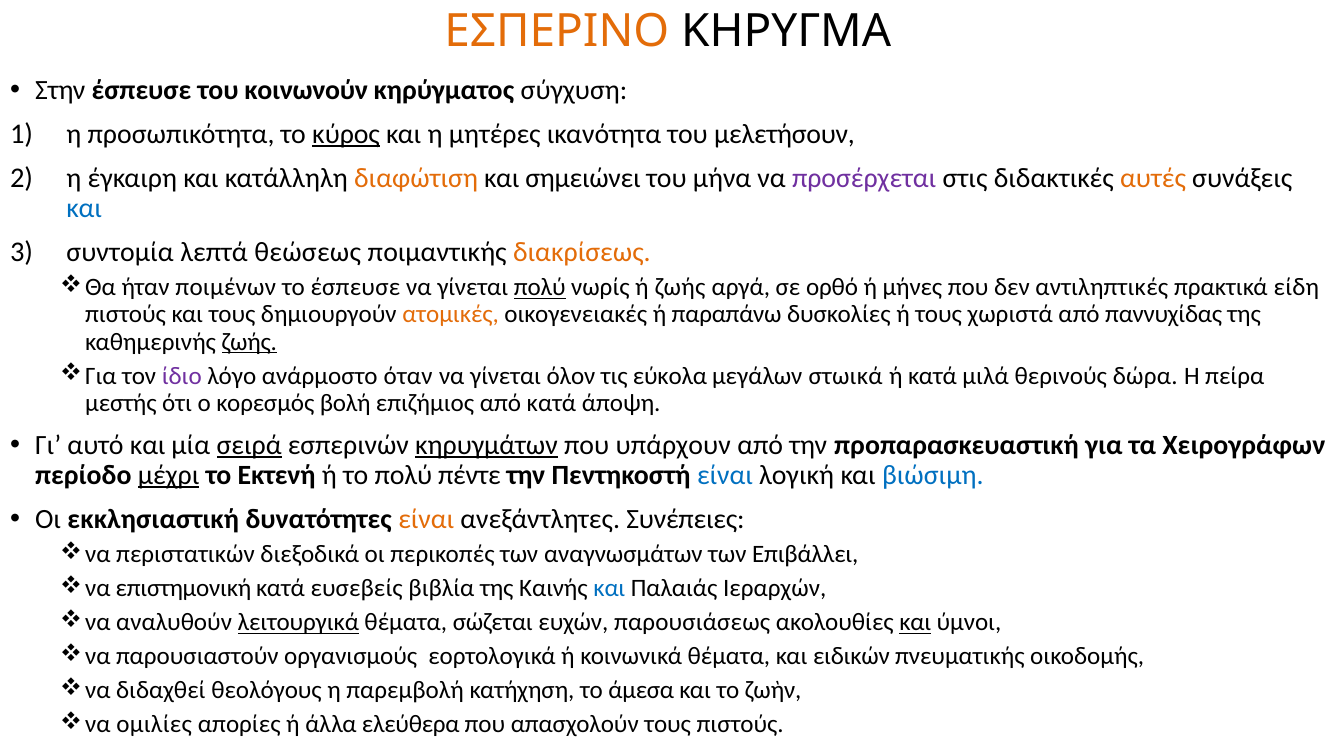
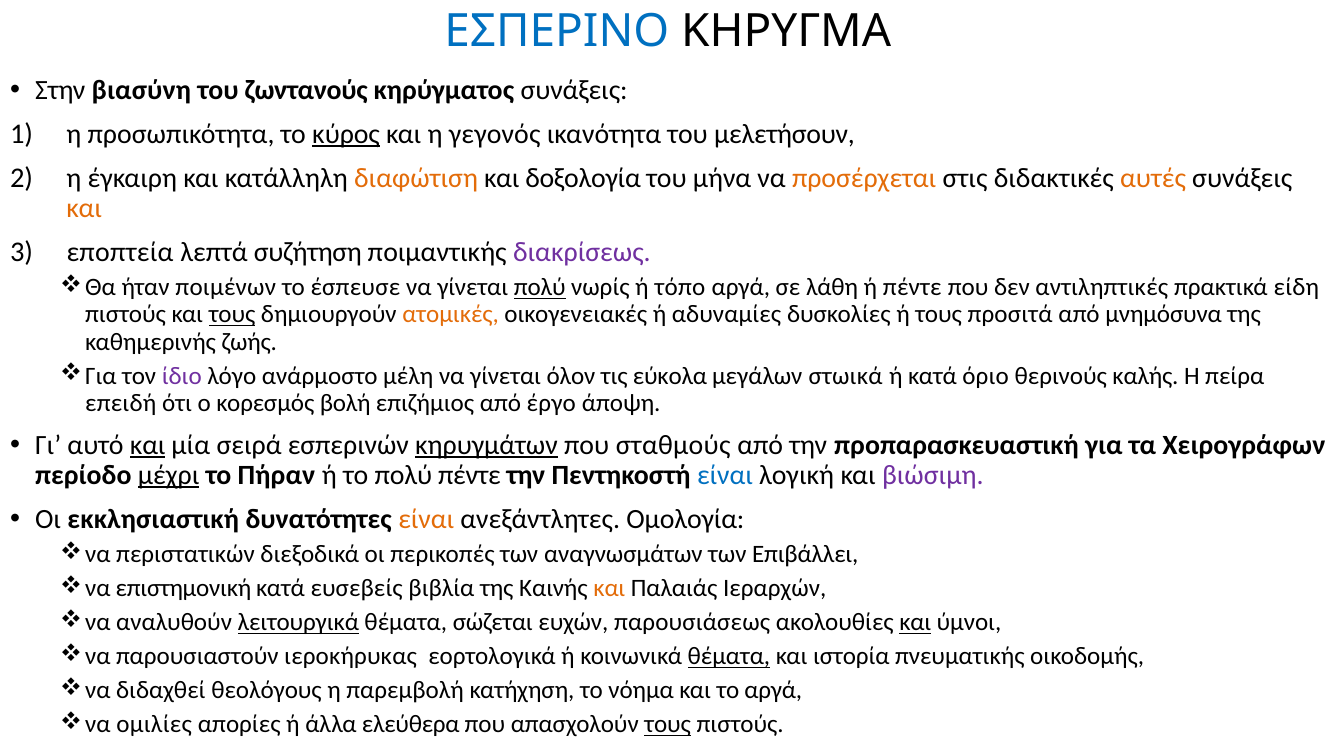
ΕΣΠΕΡΙΝΟ colour: orange -> blue (557, 32)
Στην έσπευσε: έσπευσε -> βιασύνη (141, 90)
κοινωνούν: κοινωνούν -> ζωντανούς (306, 90)
κηρύγματος σύγχυση: σύγχυση -> συνάξεις (574, 90)
μητέρες: μητέρες -> γεγονός (495, 134)
σημειώνει: σημειώνει -> δοξολογία (583, 178)
προσέρχεται colour: purple -> orange (864, 178)
και colour: blue -> orange (84, 208)
συντομία: συντομία -> εποπτεία (120, 252)
θεώσεως: θεώσεως -> συζήτηση (308, 252)
διακρίσεως colour: orange -> purple (582, 252)
ή ζωής: ζωής -> τόπο (680, 288)
ορθό: ορθό -> λάθη (832, 288)
ή μήνες: μήνες -> πέντε (912, 288)
τους underline: none -> present (232, 315)
παραπάνω: παραπάνω -> αδυναμίες (727, 315)
χωριστά: χωριστά -> προσιτά (1010, 315)
παννυχίδας: παννυχίδας -> μνημόσυνα (1164, 315)
ζωής underline: present -> none (249, 342)
όταν: όταν -> μέλη (408, 376)
μιλά: μιλά -> όριο (986, 376)
δώρα: δώρα -> καλής (1145, 376)
μεστής: μεστής -> επειδή (121, 403)
από κατά: κατά -> έργο (551, 403)
και underline: none -> present (148, 446)
σειρά underline: present -> none (249, 446)
υπάρχουν: υπάρχουν -> σταθμούς (673, 446)
Εκτενή: Εκτενή -> Πήραν (276, 476)
βιώσιμη colour: blue -> purple (933, 476)
Συνέπειες: Συνέπειες -> Ομολογία (685, 520)
και colour: blue -> orange (609, 589)
οργανισμούς: οργανισμούς -> ιεροκήρυκας (351, 657)
θέματα underline: none -> present (729, 657)
ειδικών: ειδικών -> ιστορία (851, 657)
άμεσα: άμεσα -> νόημα (641, 691)
το ζωὴν: ζωὴν -> αργά (773, 691)
τους underline: none -> present (668, 725)
